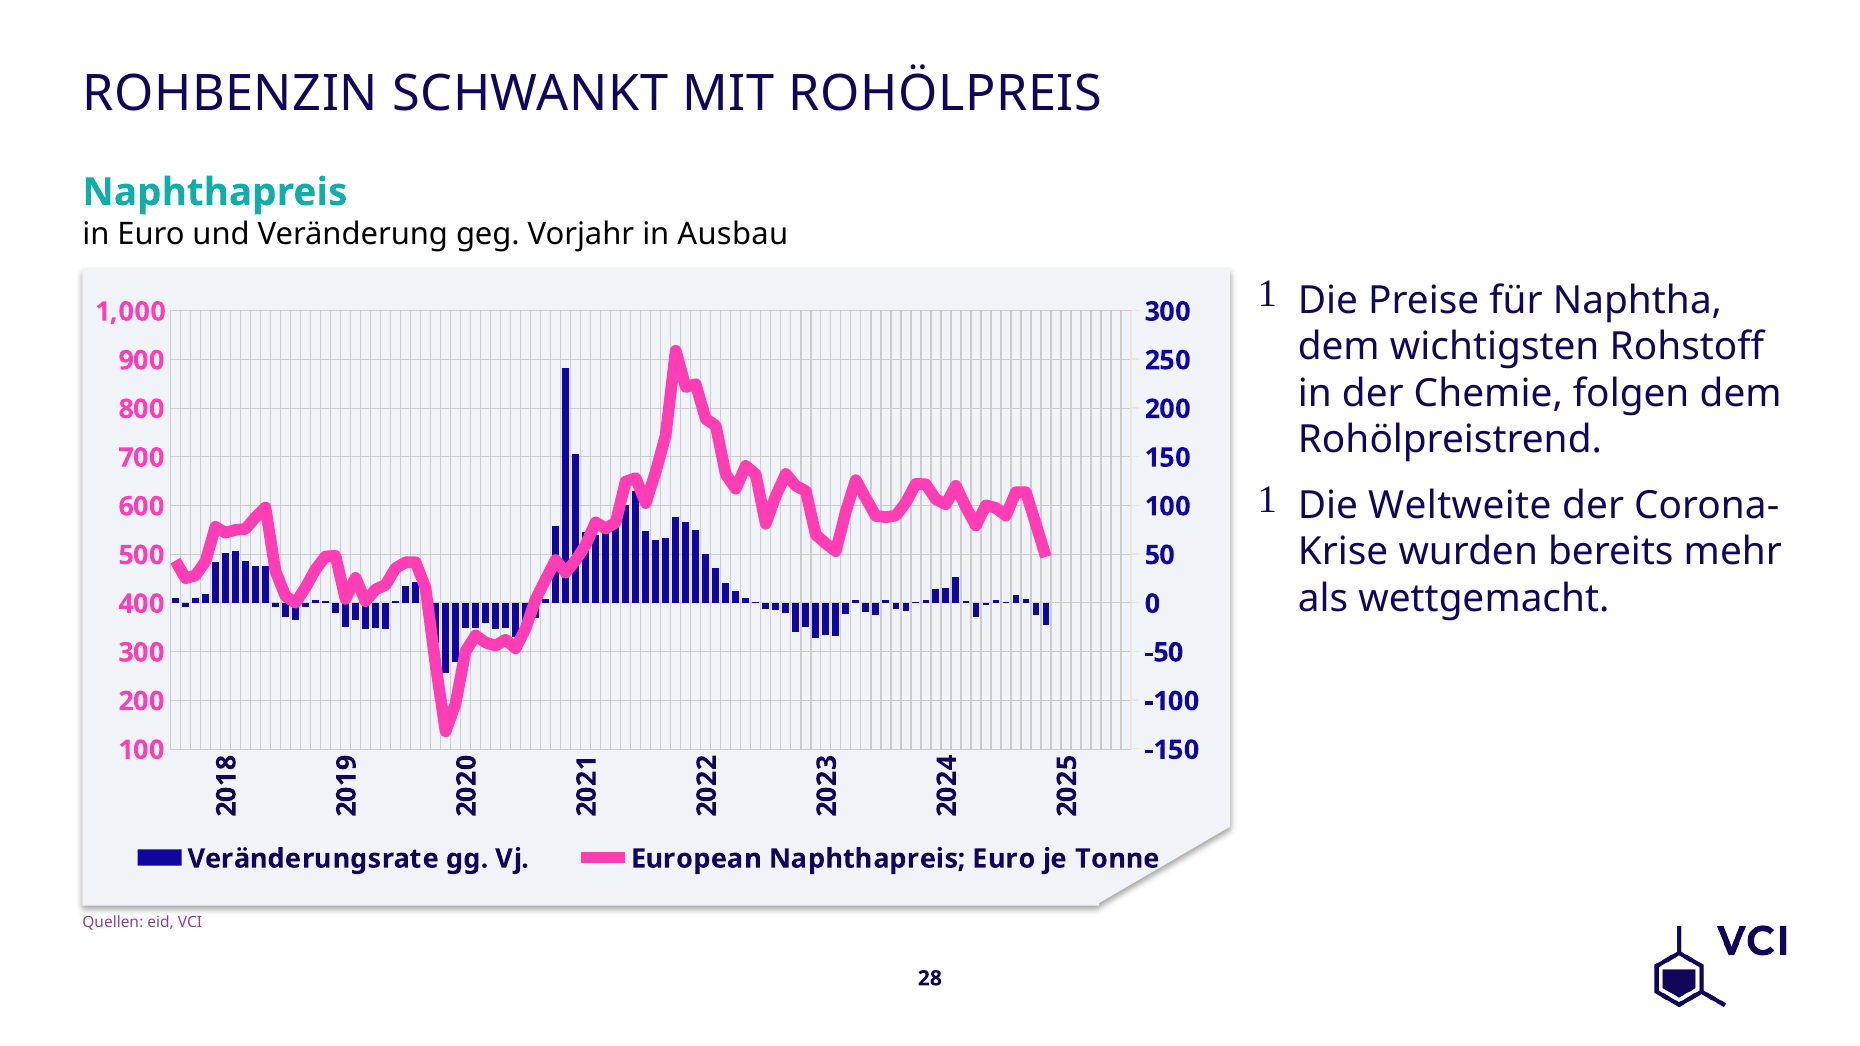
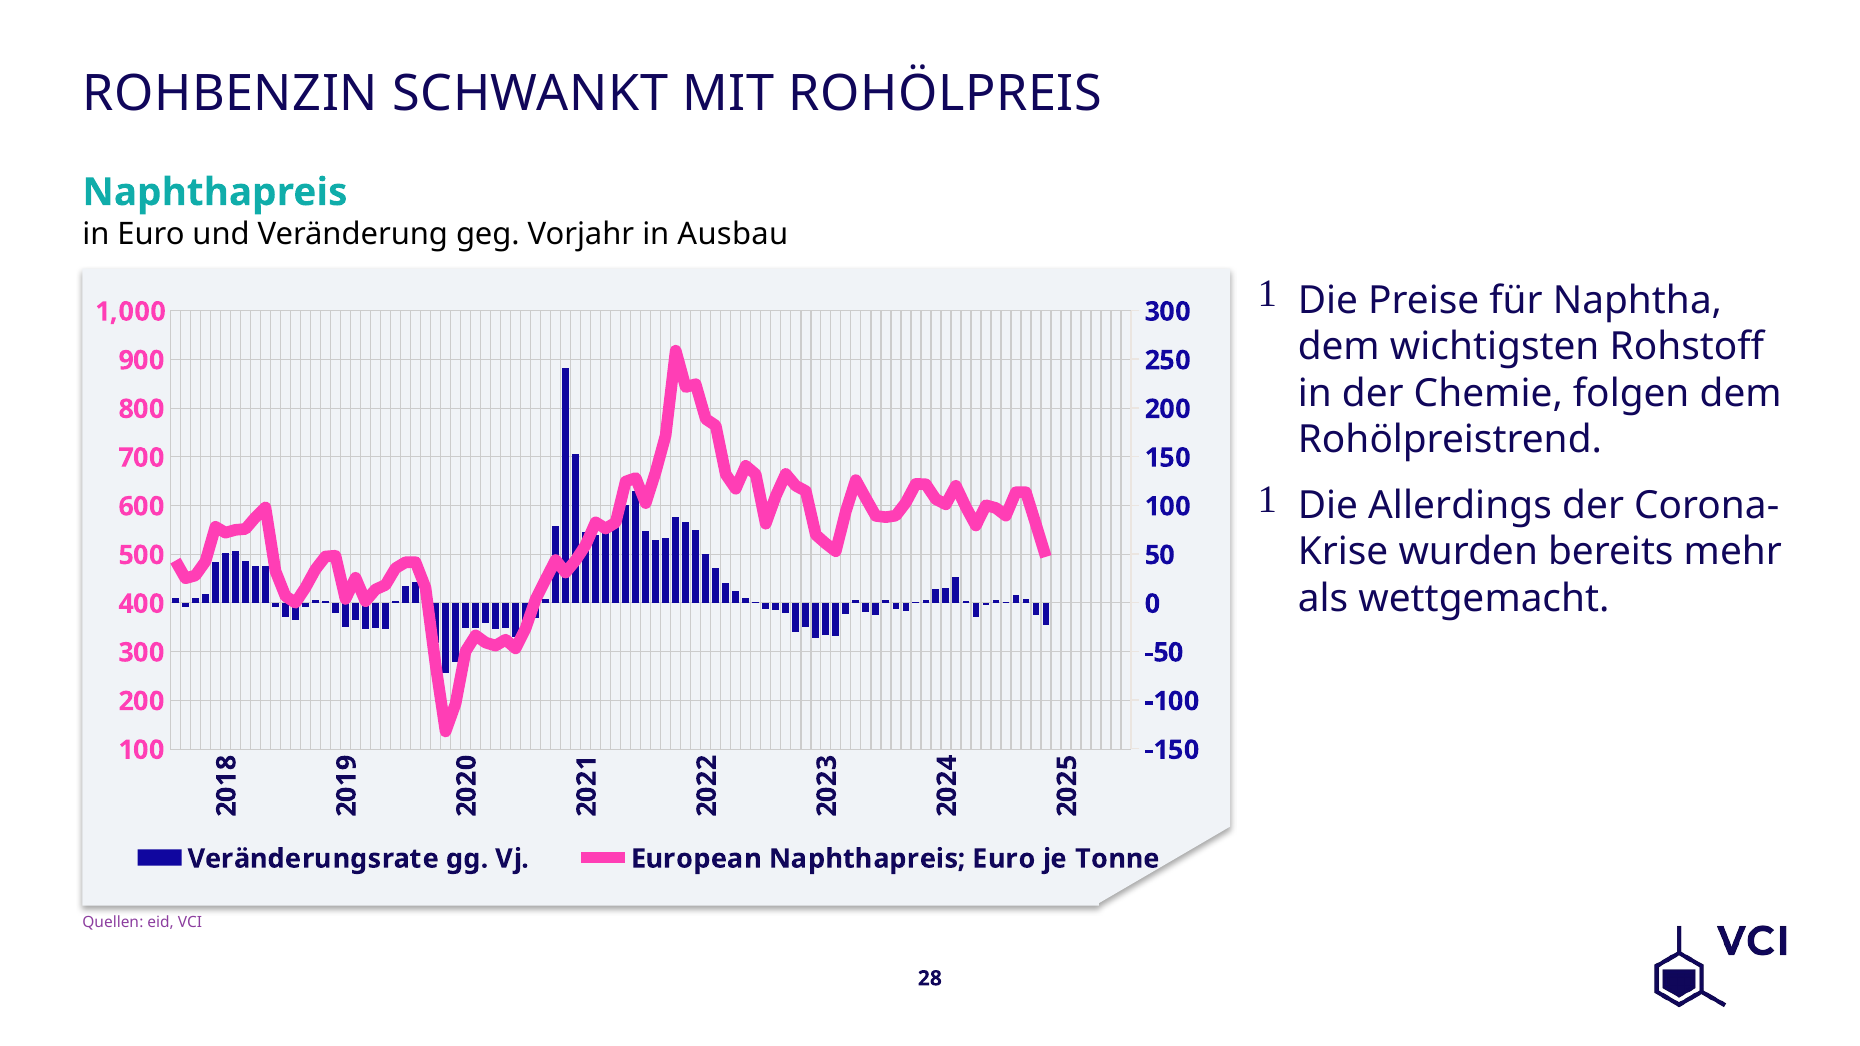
Weltweite: Weltweite -> Allerdings (1460, 506)
